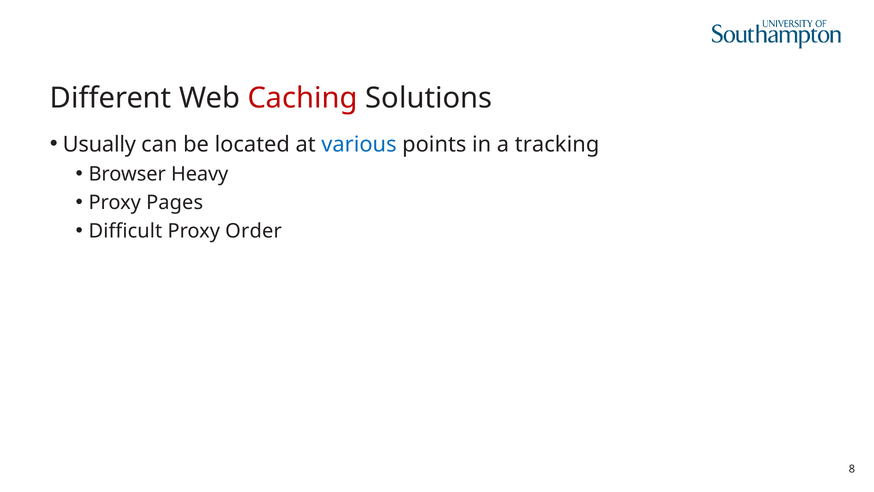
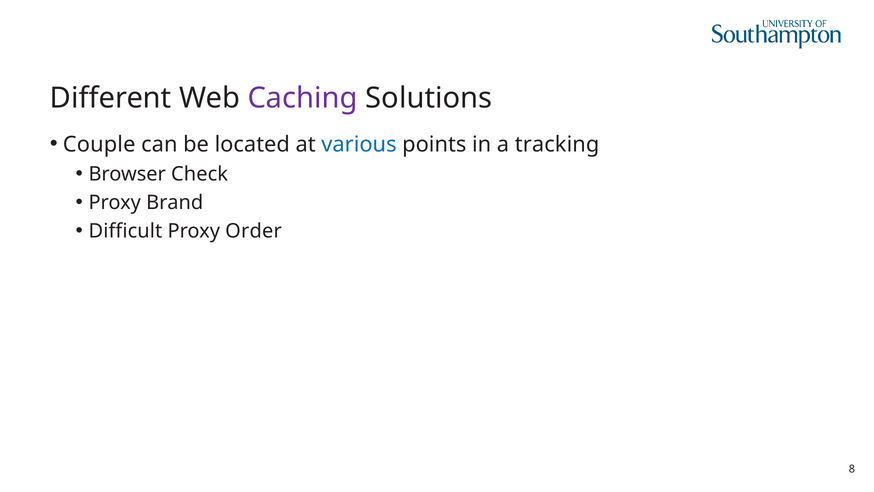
Caching colour: red -> purple (303, 98)
Usually: Usually -> Couple (99, 144)
Heavy: Heavy -> Check (200, 174)
Pages: Pages -> Brand (175, 202)
